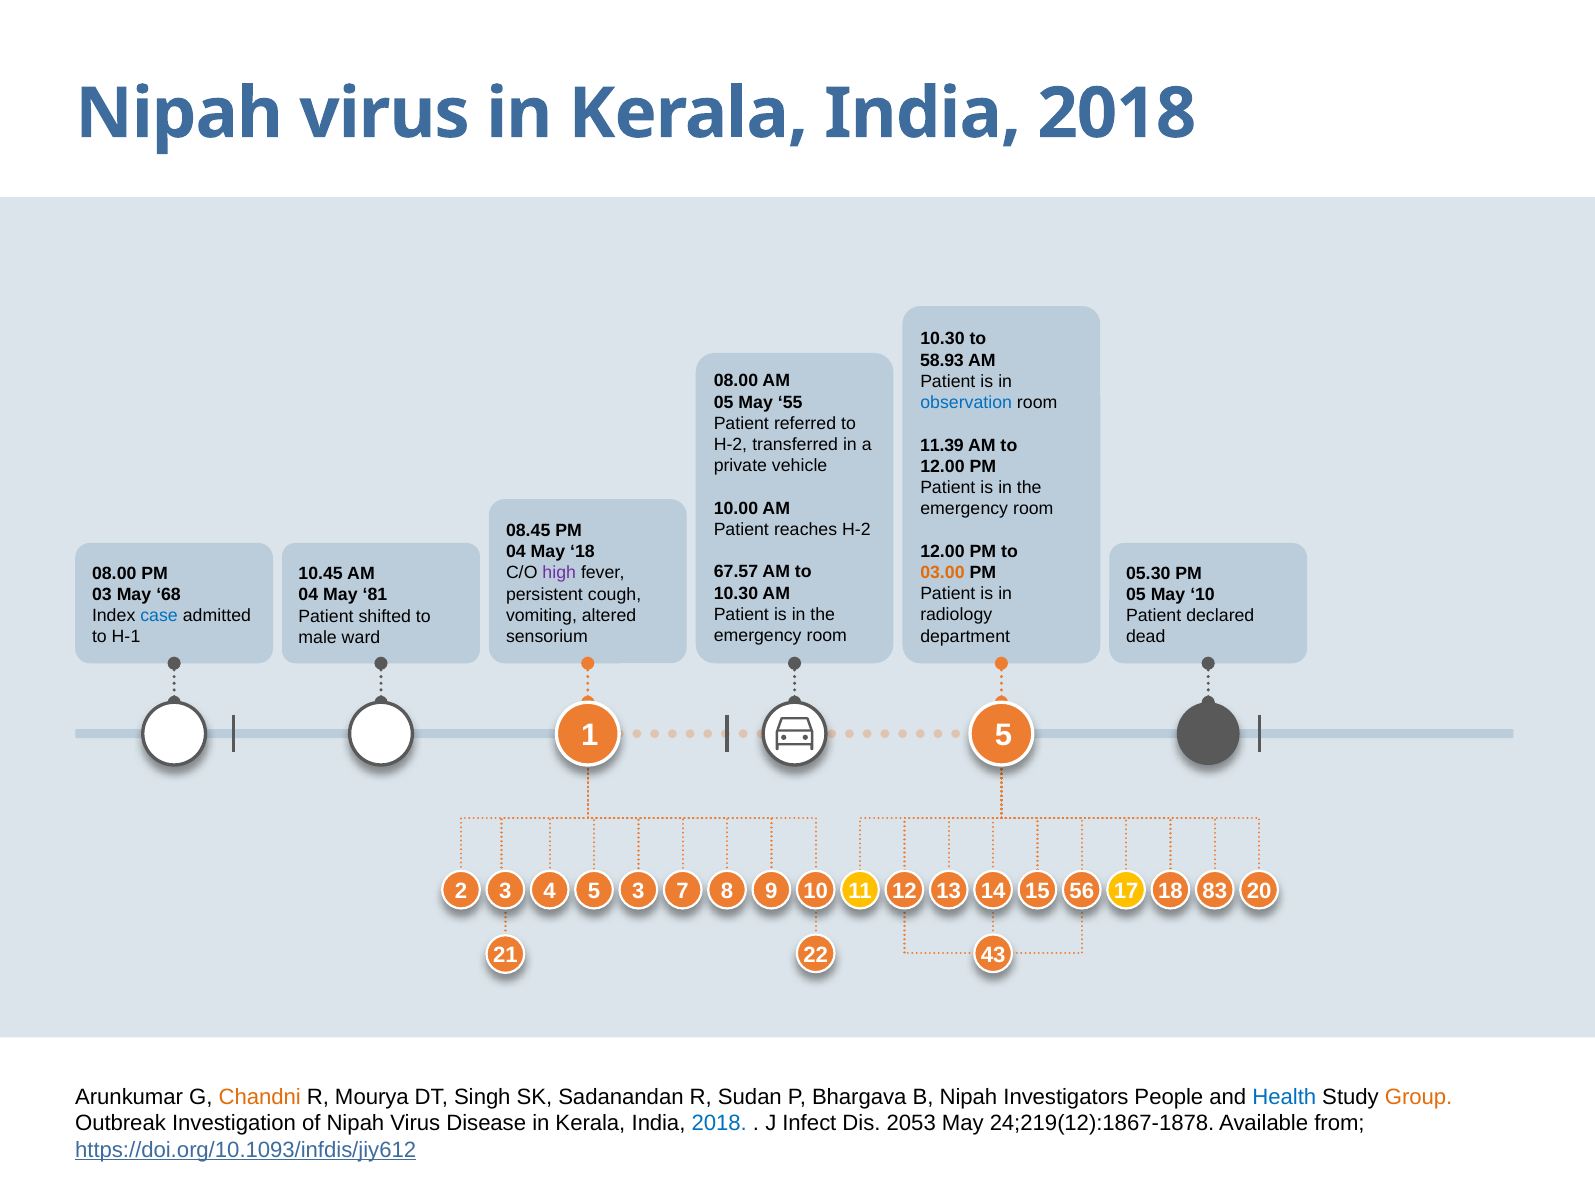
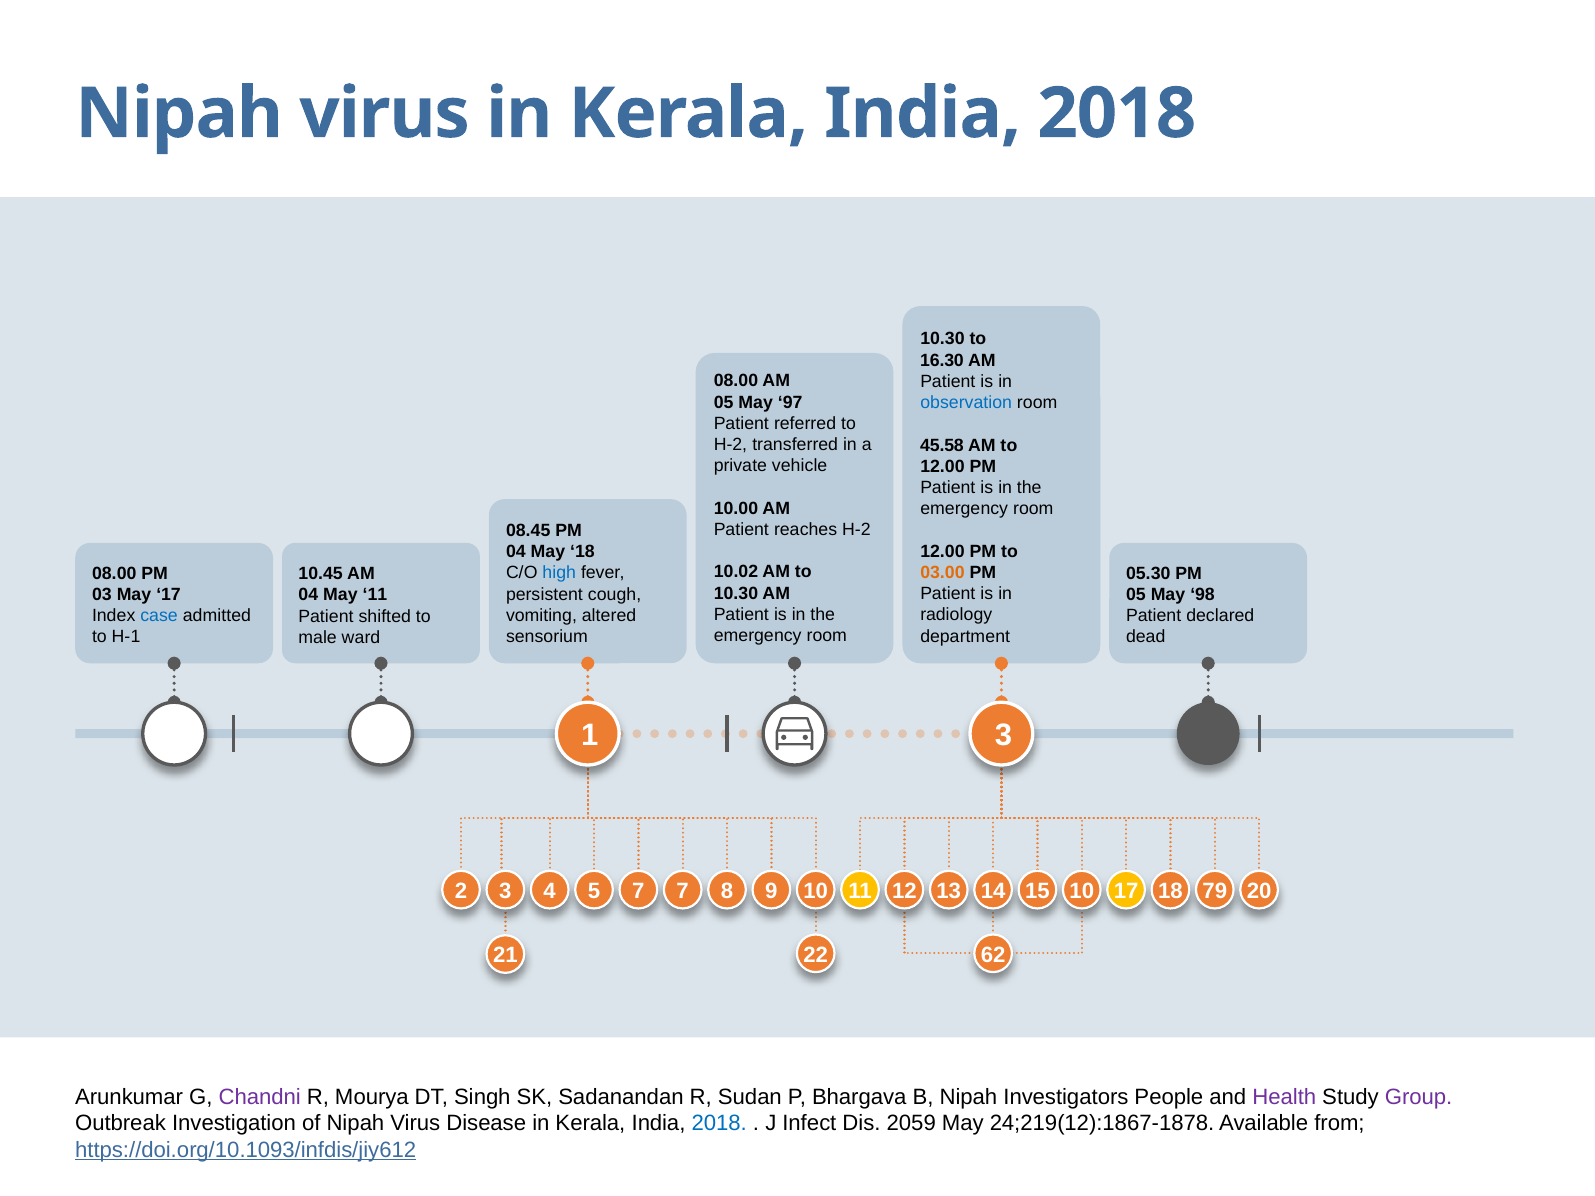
58.93: 58.93 -> 16.30 (942, 360)
55: 55 -> 97 (790, 402)
11.39: 11.39 -> 45.58 (942, 445)
67.57: 67.57 -> 10.02 (736, 572)
high colour: purple -> blue (559, 573)
May 68: 68 -> 17 (169, 595)
May 10: 10 -> 98 (1203, 595)
May 81: 81 -> 11 (375, 595)
1 5: 5 -> 3 (1003, 736)
5 3: 3 -> 7 (638, 891)
15 56: 56 -> 10 (1082, 891)
83: 83 -> 79 (1215, 891)
43: 43 -> 62 (993, 955)
Chandni colour: orange -> purple (260, 1097)
Health colour: blue -> purple (1284, 1097)
Group colour: orange -> purple (1419, 1097)
2053: 2053 -> 2059 (911, 1124)
